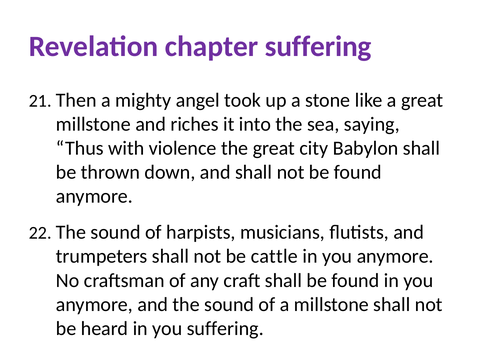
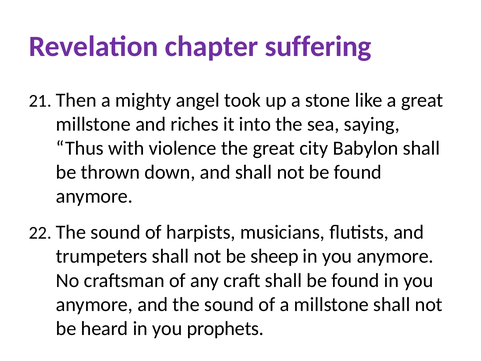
cattle: cattle -> sheep (275, 256)
you suffering: suffering -> prophets (225, 328)
